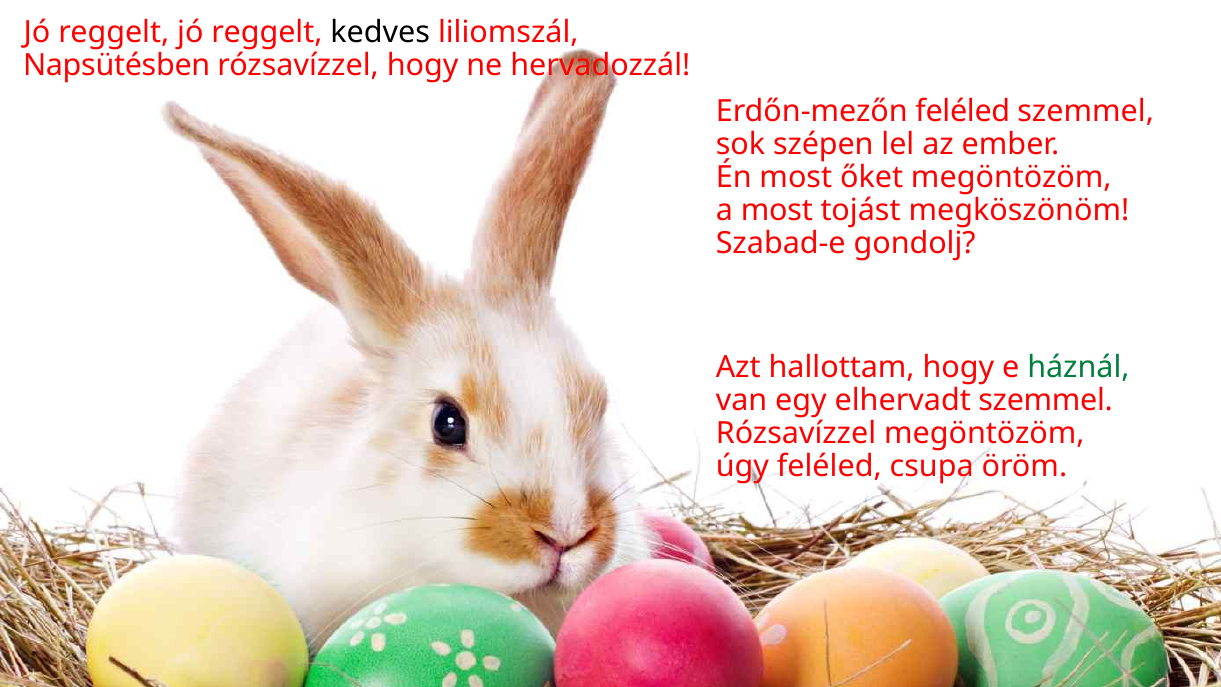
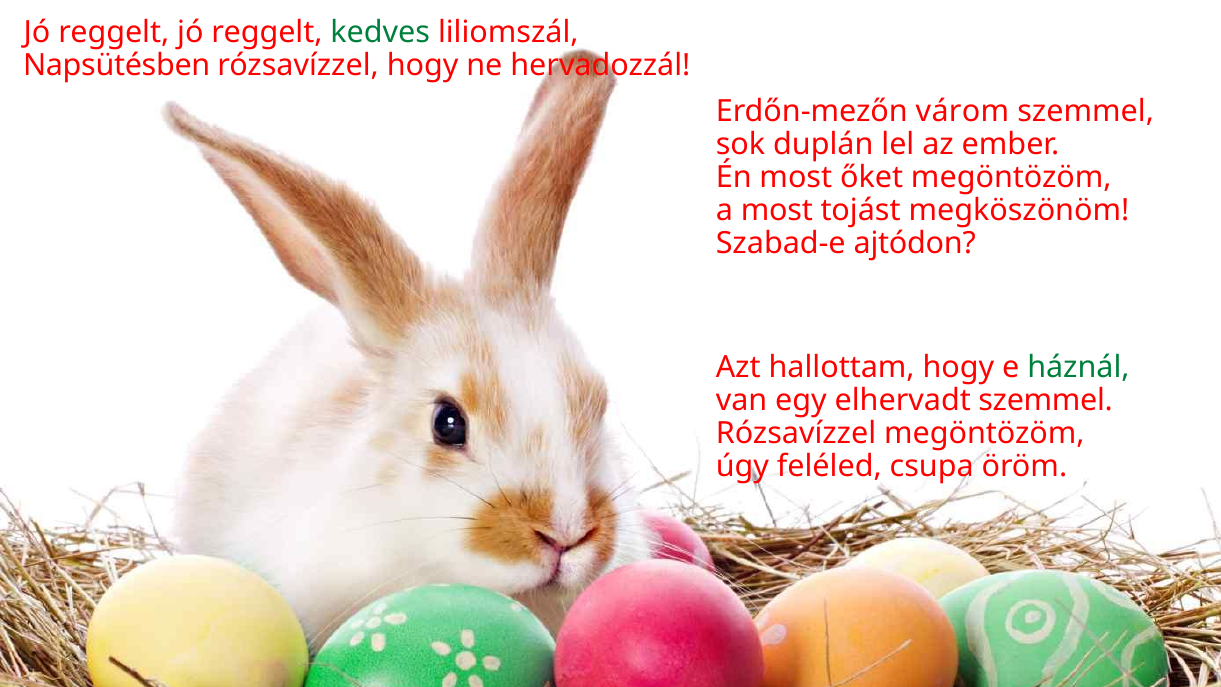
kedves colour: black -> green (380, 33)
Erdőn-mezőn feléled: feléled -> várom (962, 111)
szépen: szépen -> duplán (823, 144)
gondolj: gondolj -> ajtódon (915, 243)
